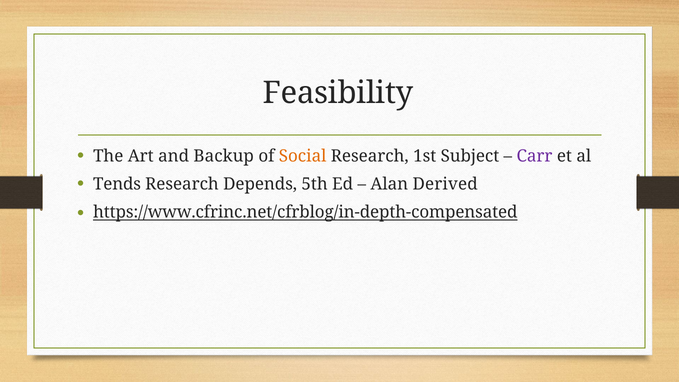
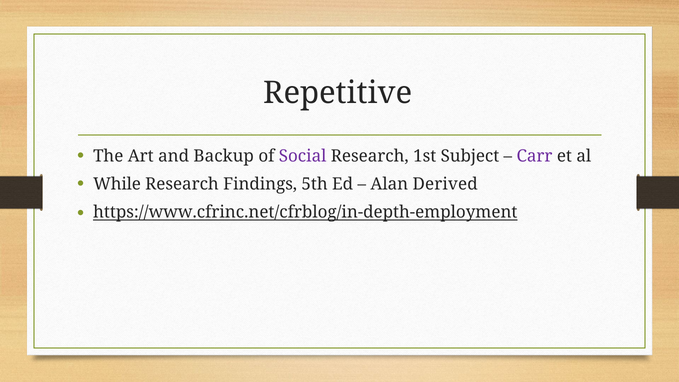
Feasibility: Feasibility -> Repetitive (338, 93)
Social colour: orange -> purple (303, 156)
Tends: Tends -> While (117, 184)
Depends: Depends -> Findings (260, 184)
https://www.cfrinc.net/cfrblog/in-depth-compensated: https://www.cfrinc.net/cfrblog/in-depth-compensated -> https://www.cfrinc.net/cfrblog/in-depth-employment (305, 212)
